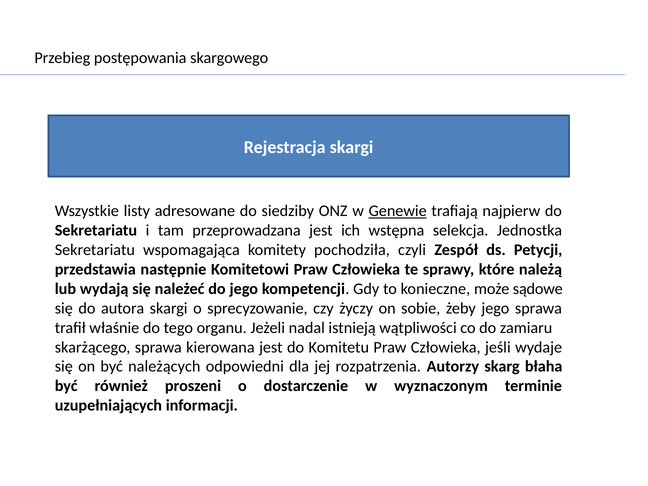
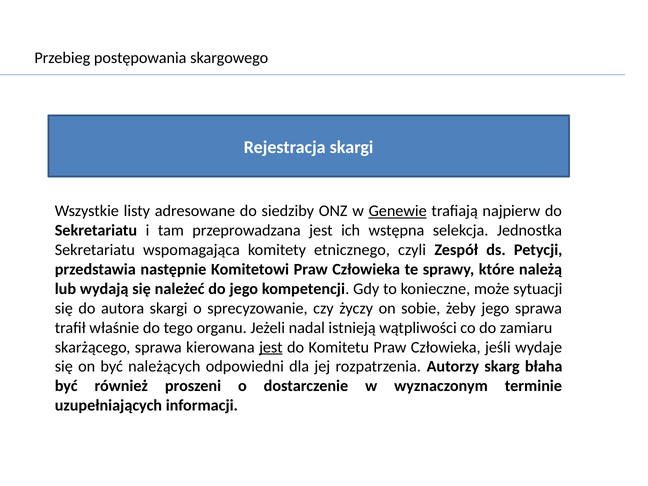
pochodziła: pochodziła -> etnicznego (352, 250)
sądowe: sądowe -> sytuacji (538, 289)
jest underline: none -> present (271, 347)
